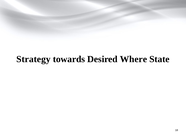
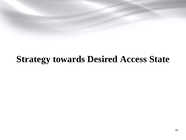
Where: Where -> Access (133, 59)
